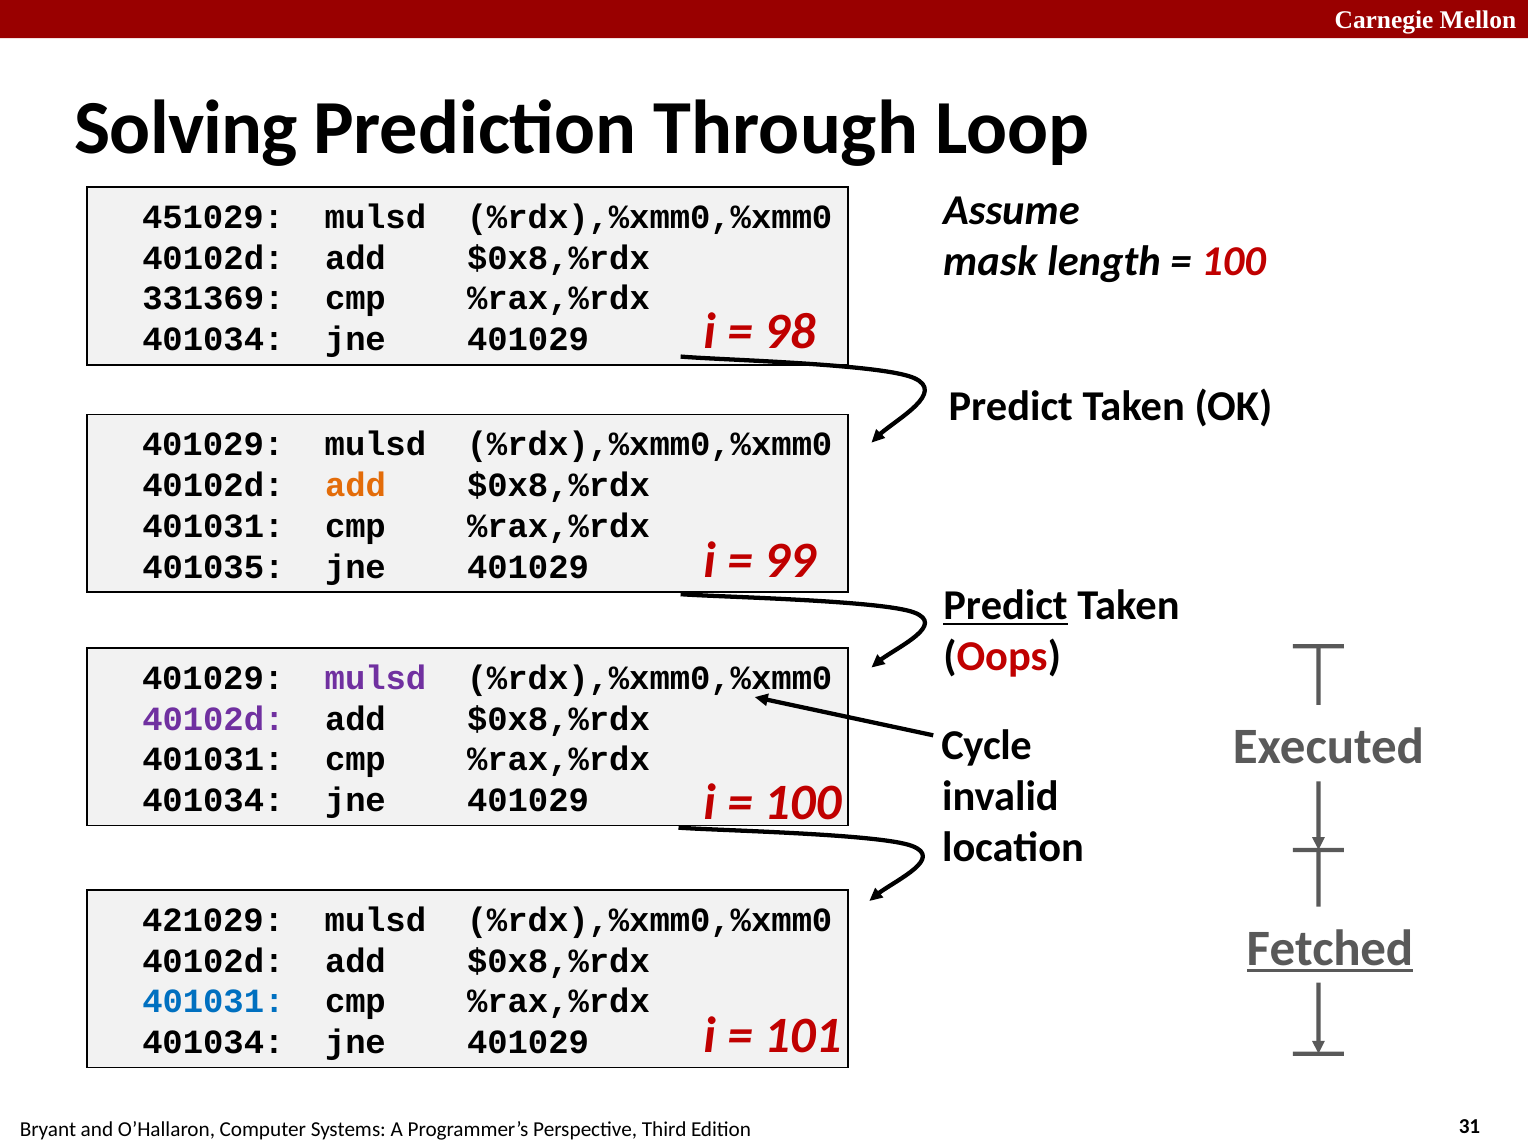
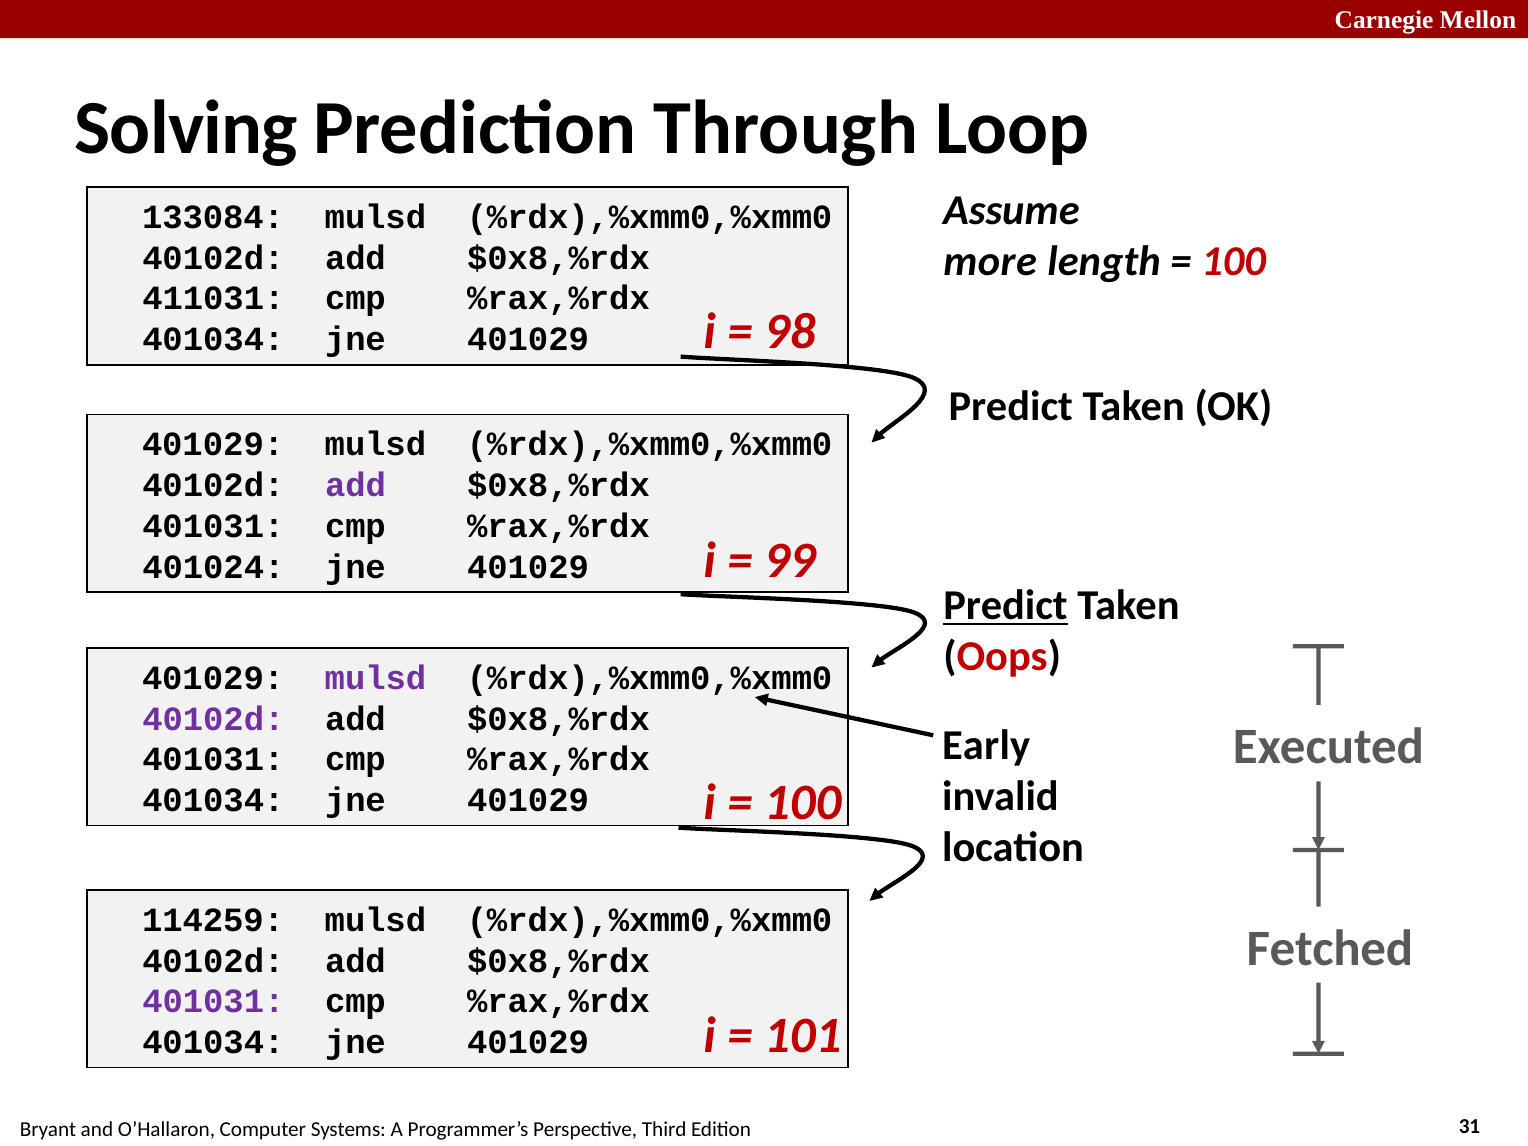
451029: 451029 -> 133084 (213, 217)
mask: mask -> more (990, 262)
331369: 331369 -> 411031 (213, 299)
add colour: orange -> purple (355, 485)
401035: 401035 -> 401024 (213, 567)
Cycle: Cycle -> Early (986, 746)
421029: 421029 -> 114259 (213, 920)
Fetched underline: present -> none (1330, 948)
401031 colour: blue -> purple (213, 1002)
